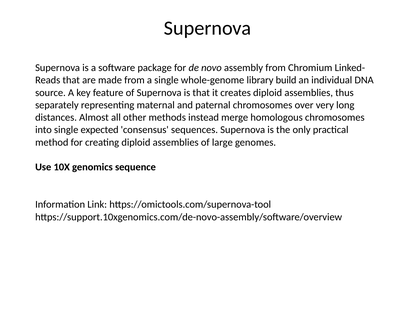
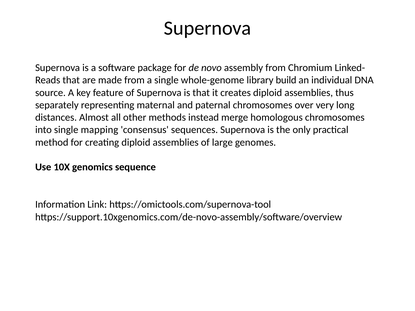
expected: expected -> mapping (100, 130)
